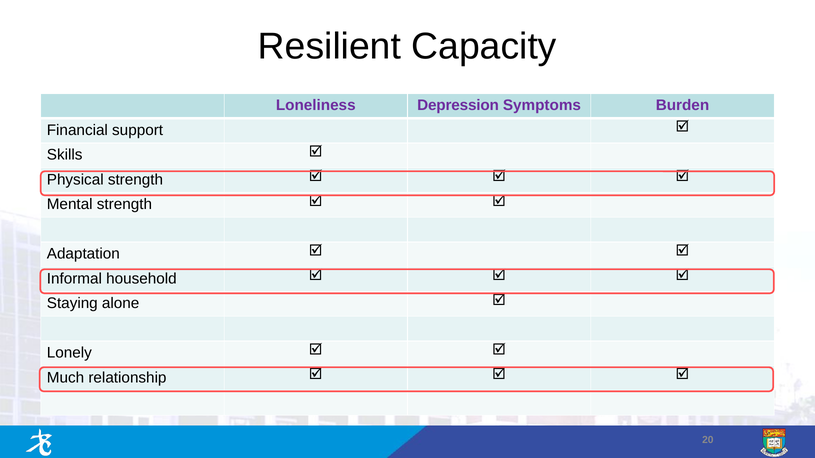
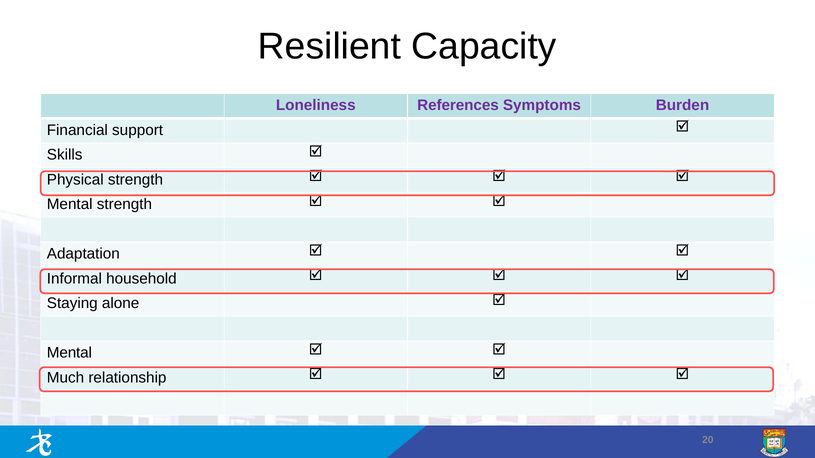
Depression: Depression -> References (458, 105)
Lonely: Lonely -> Mental (69, 353)
